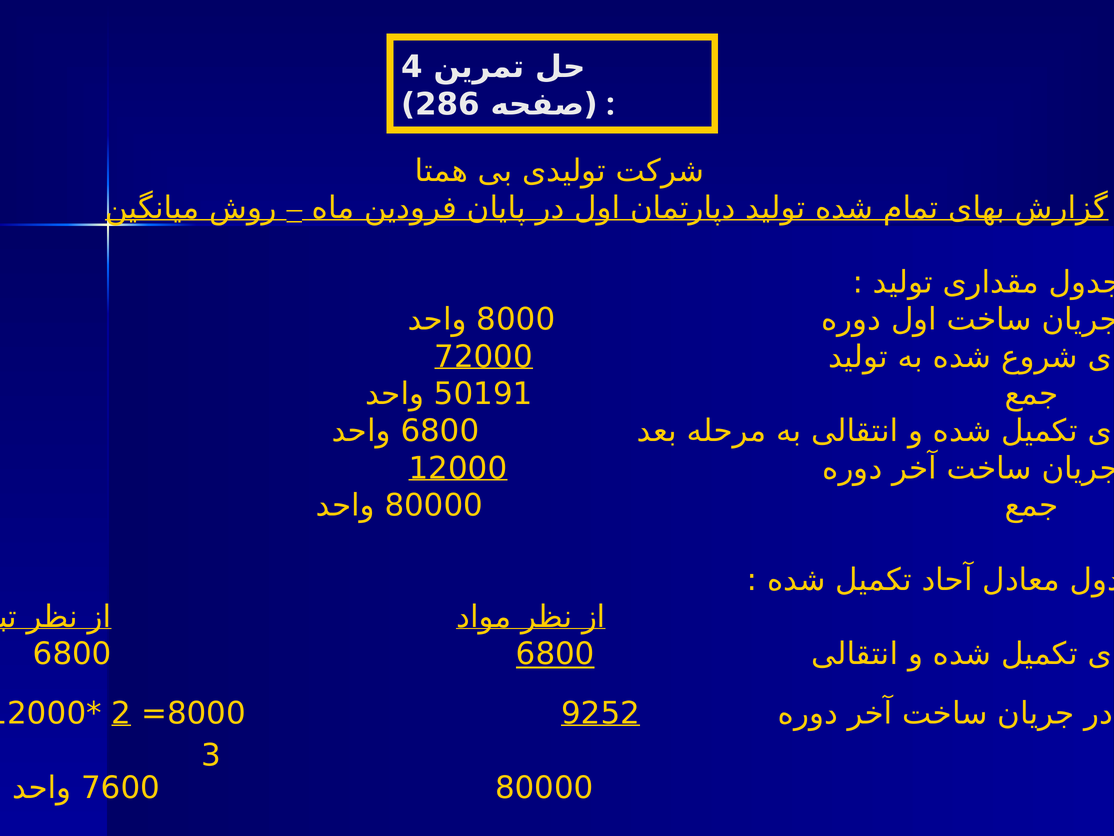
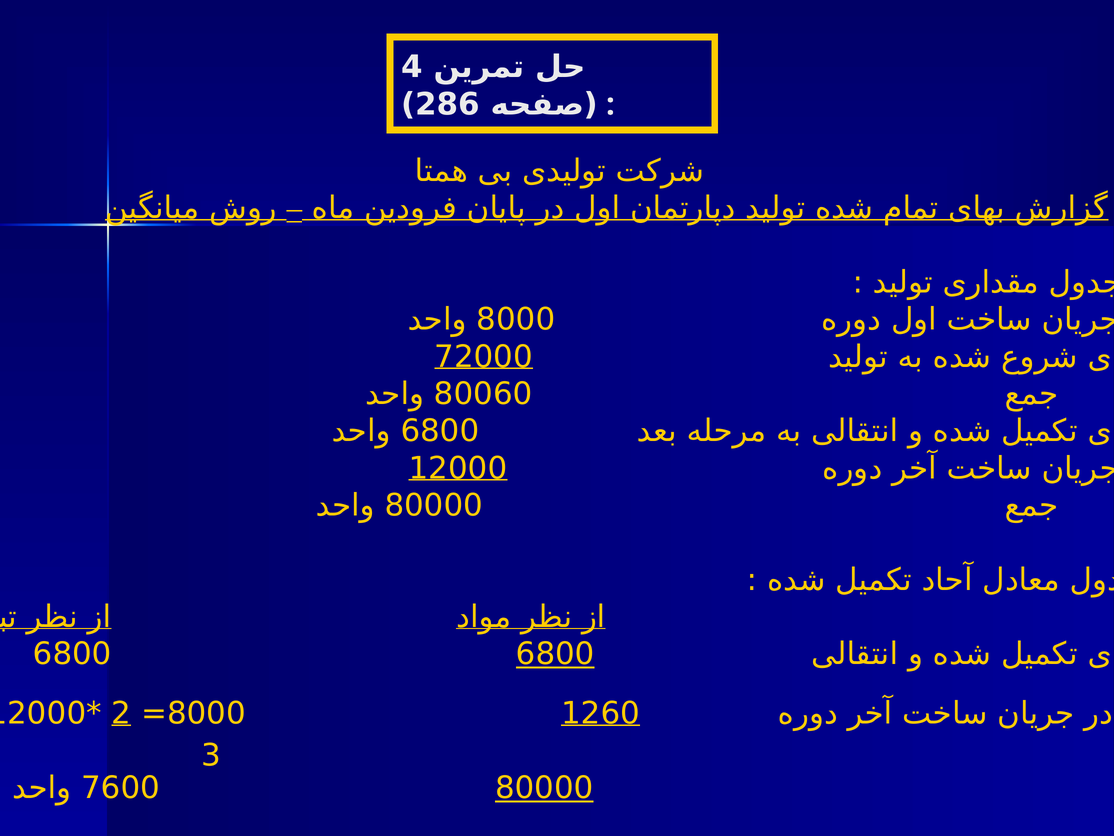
50191: 50191 -> 80060 (483, 394)
9252: 9252 -> 1260 (601, 713)
80000 underline: none -> present (544, 788)
